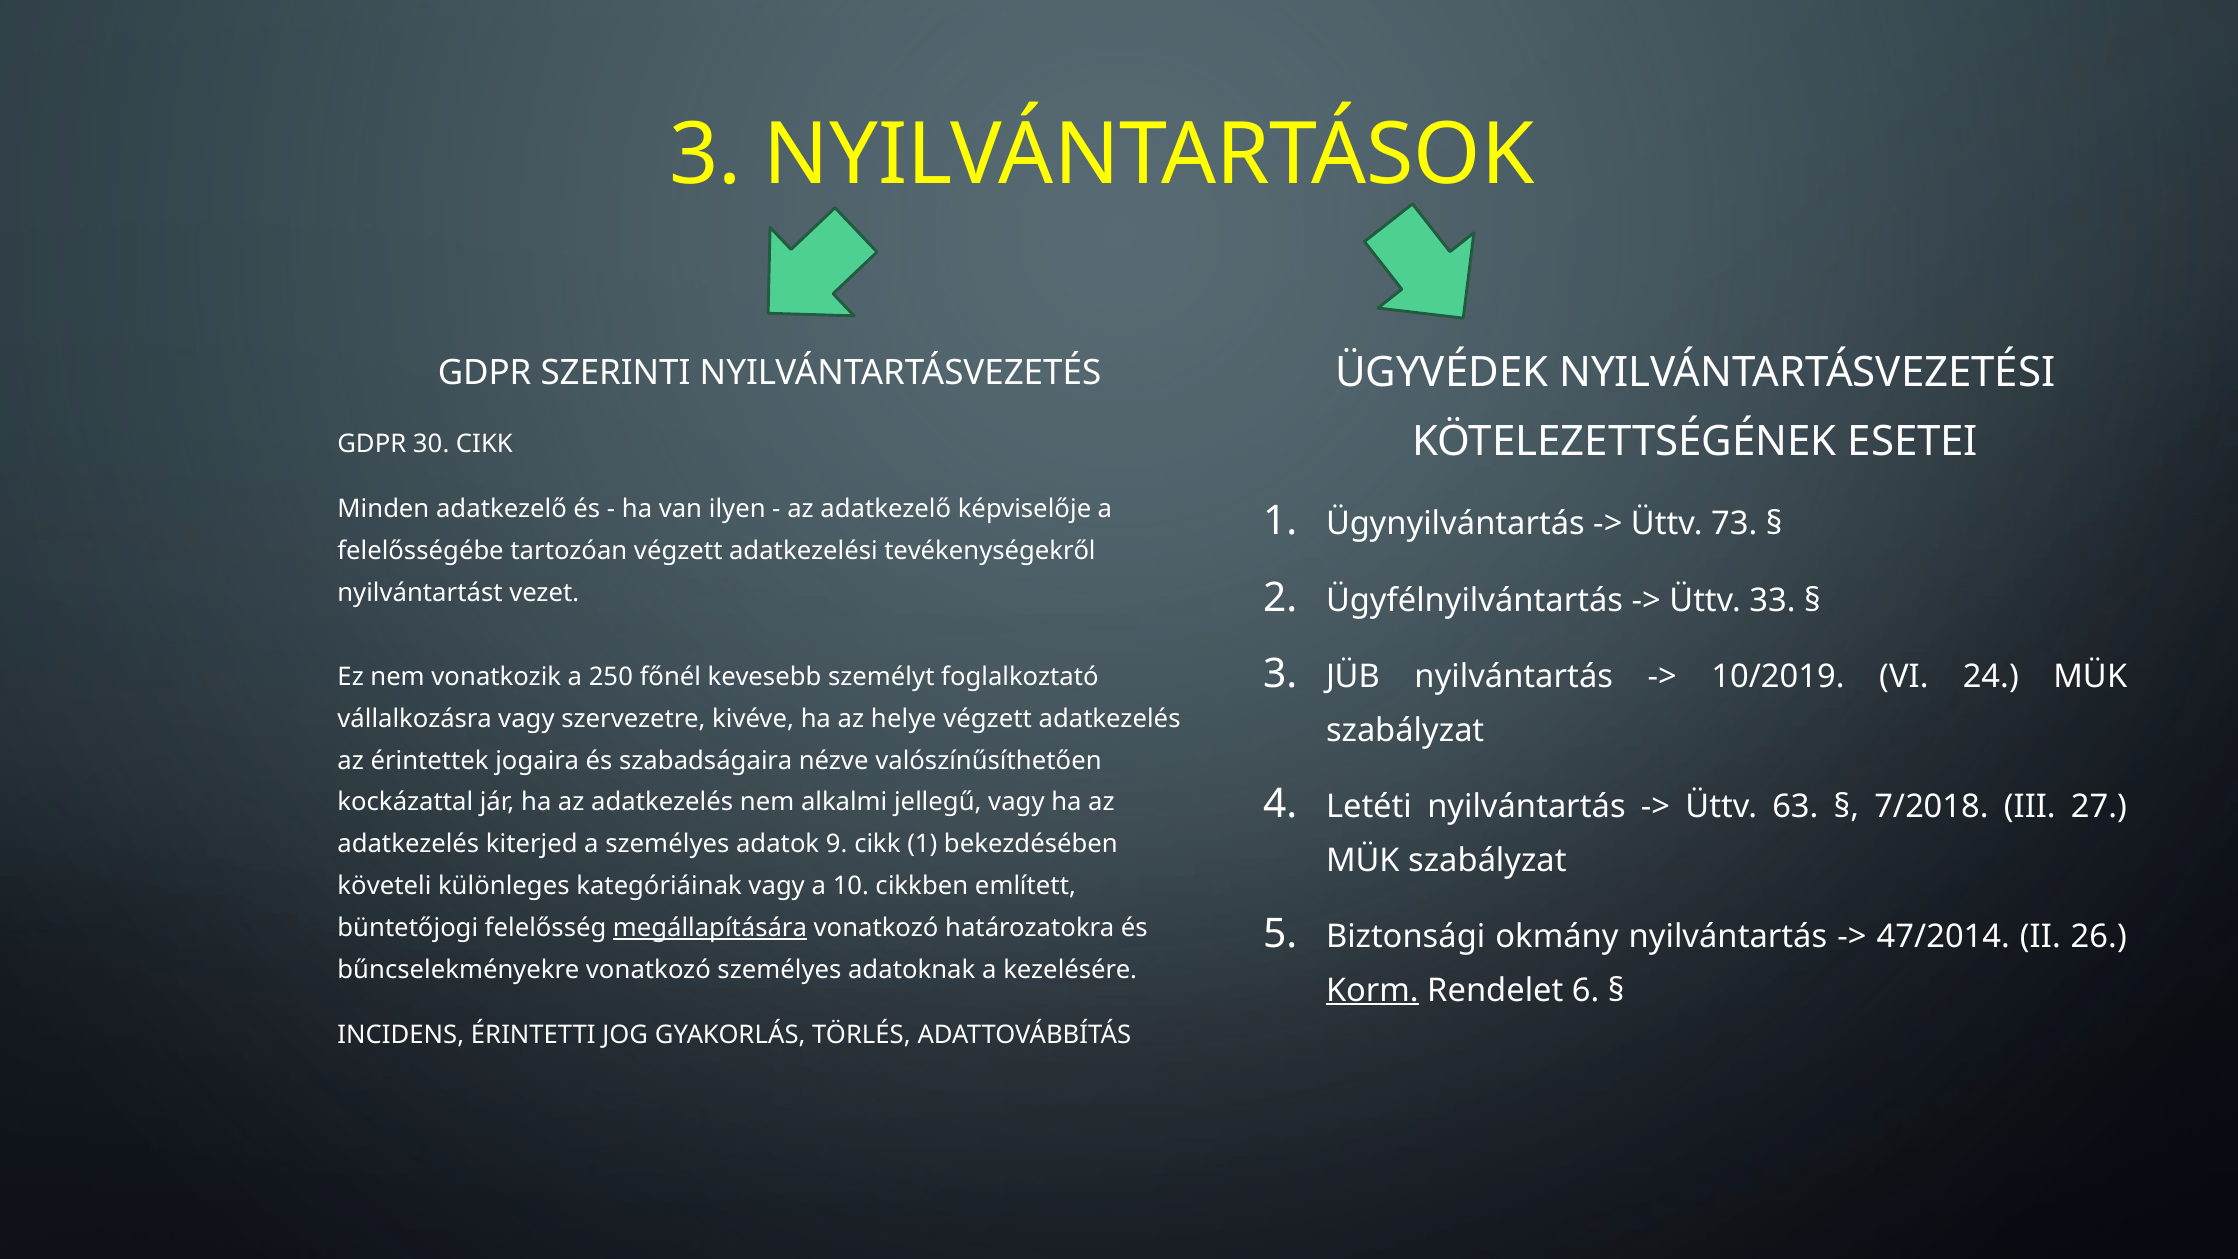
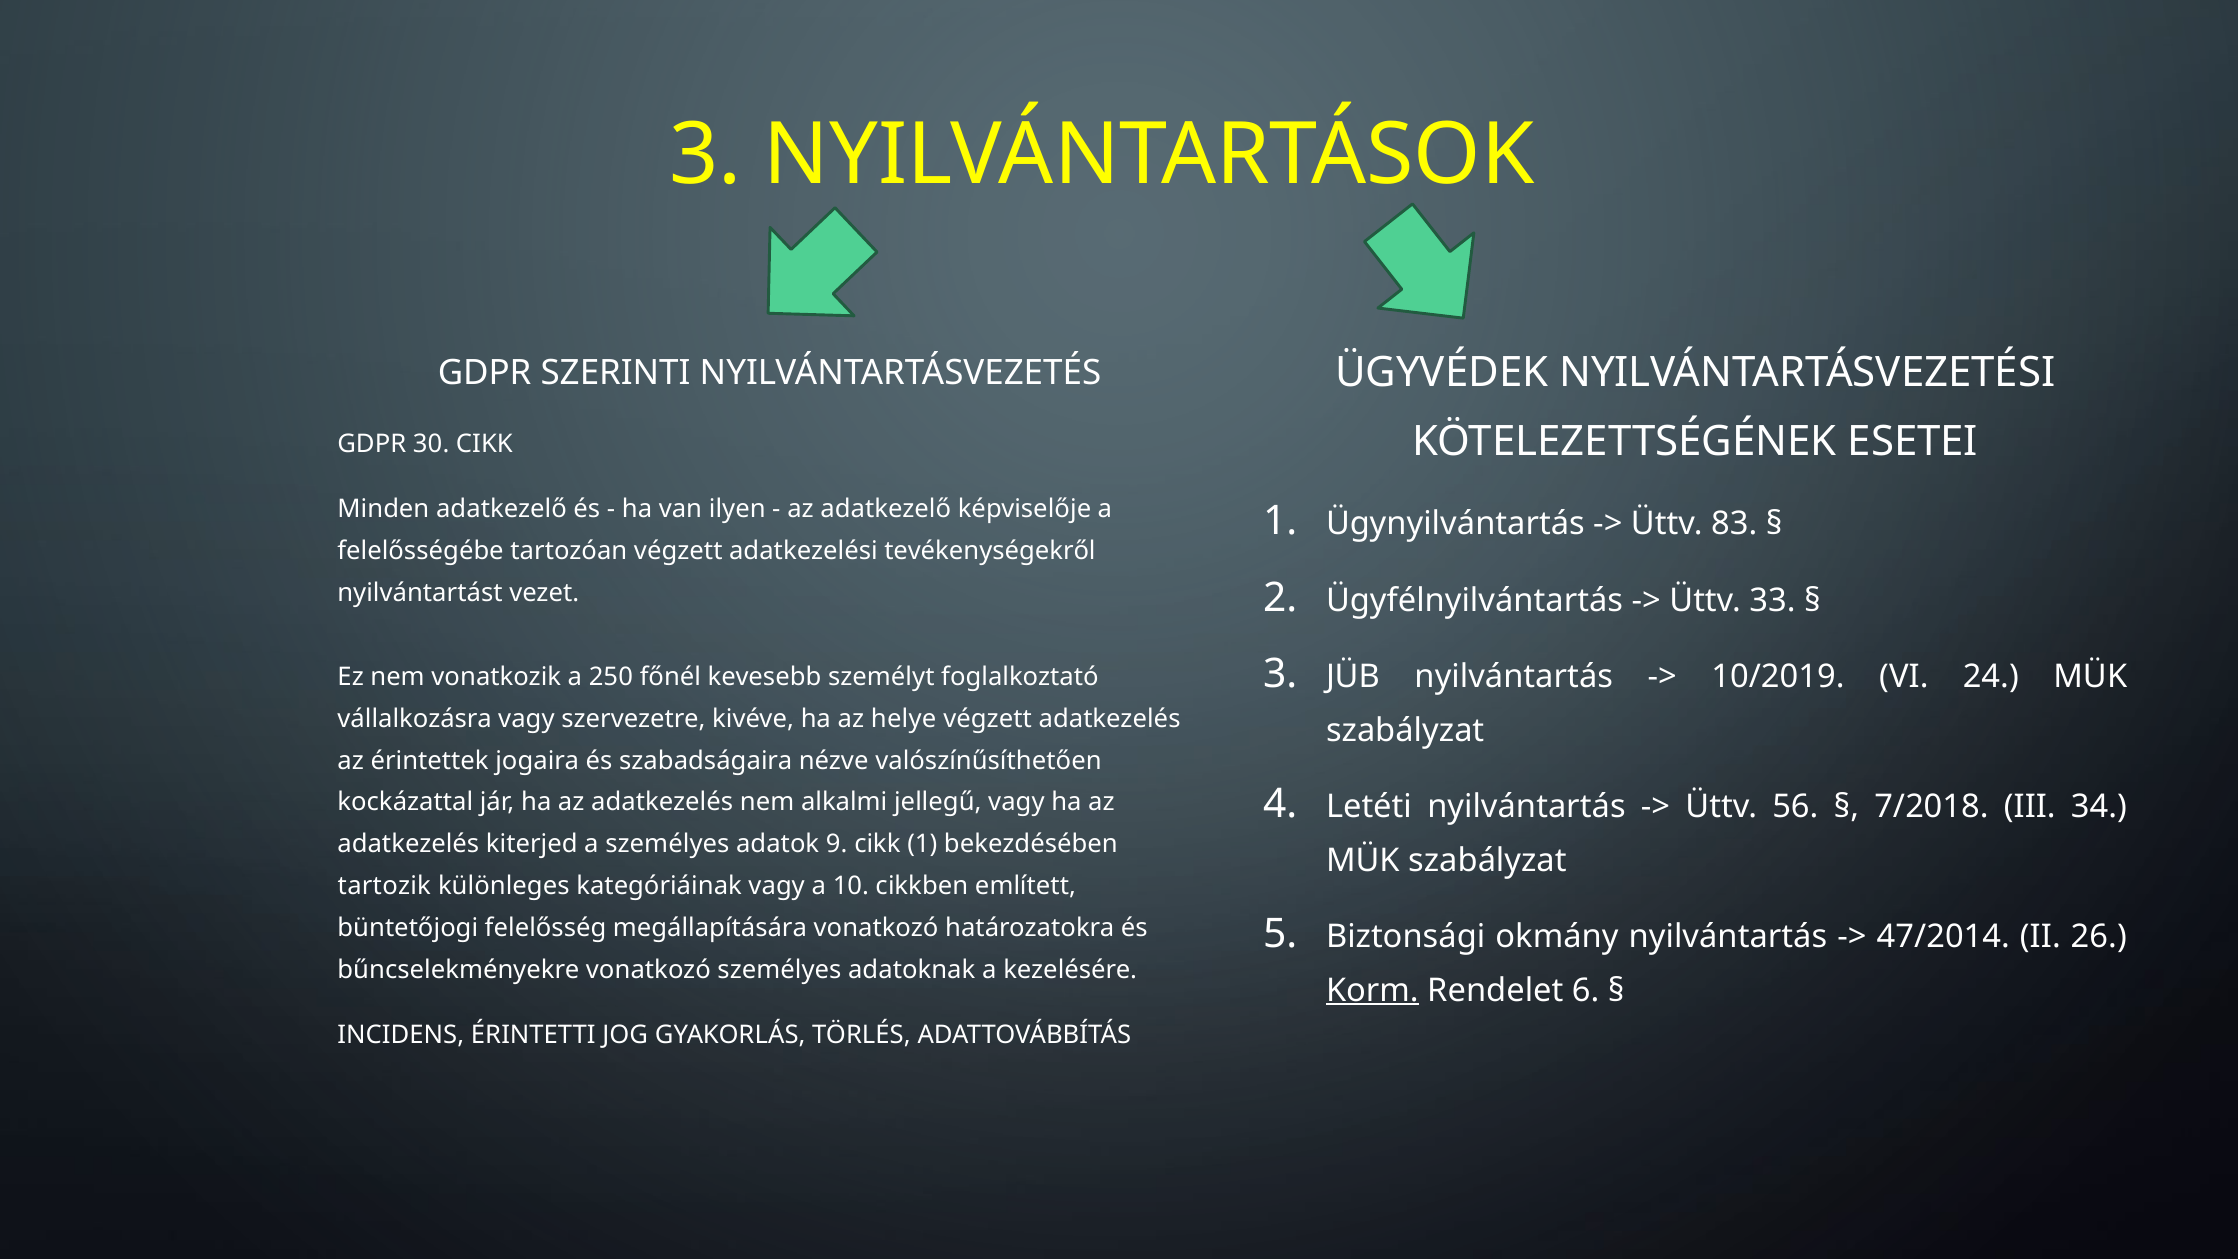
73: 73 -> 83 (1734, 524)
63: 63 -> 56 (1795, 807)
27: 27 -> 34 (2099, 807)
követeli: követeli -> tartozik (384, 886)
megállapítására underline: present -> none (710, 928)
